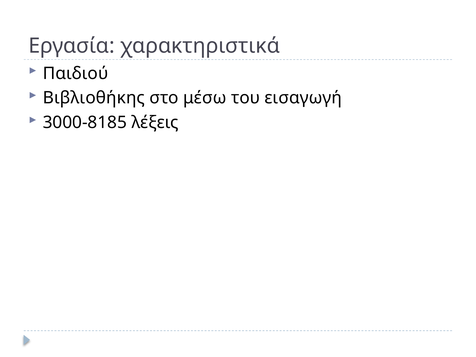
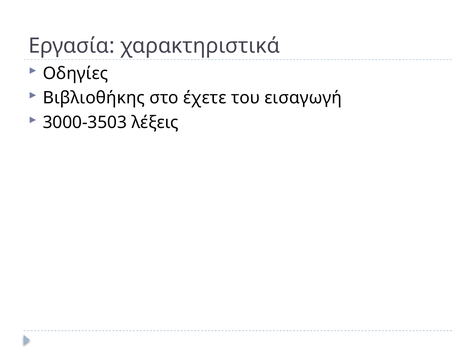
Παιδιού: Παιδιού -> Οδηγίες (75, 73)
μέσω: μέσω -> έχετε (205, 98)
3000-8185: 3000-8185 -> 3000-3503 (85, 123)
